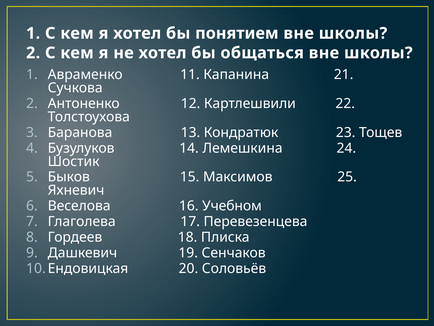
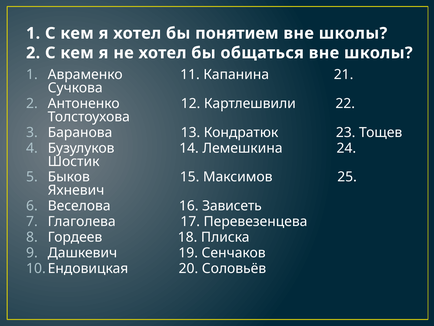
Учебном: Учебном -> Зависеть (232, 206)
